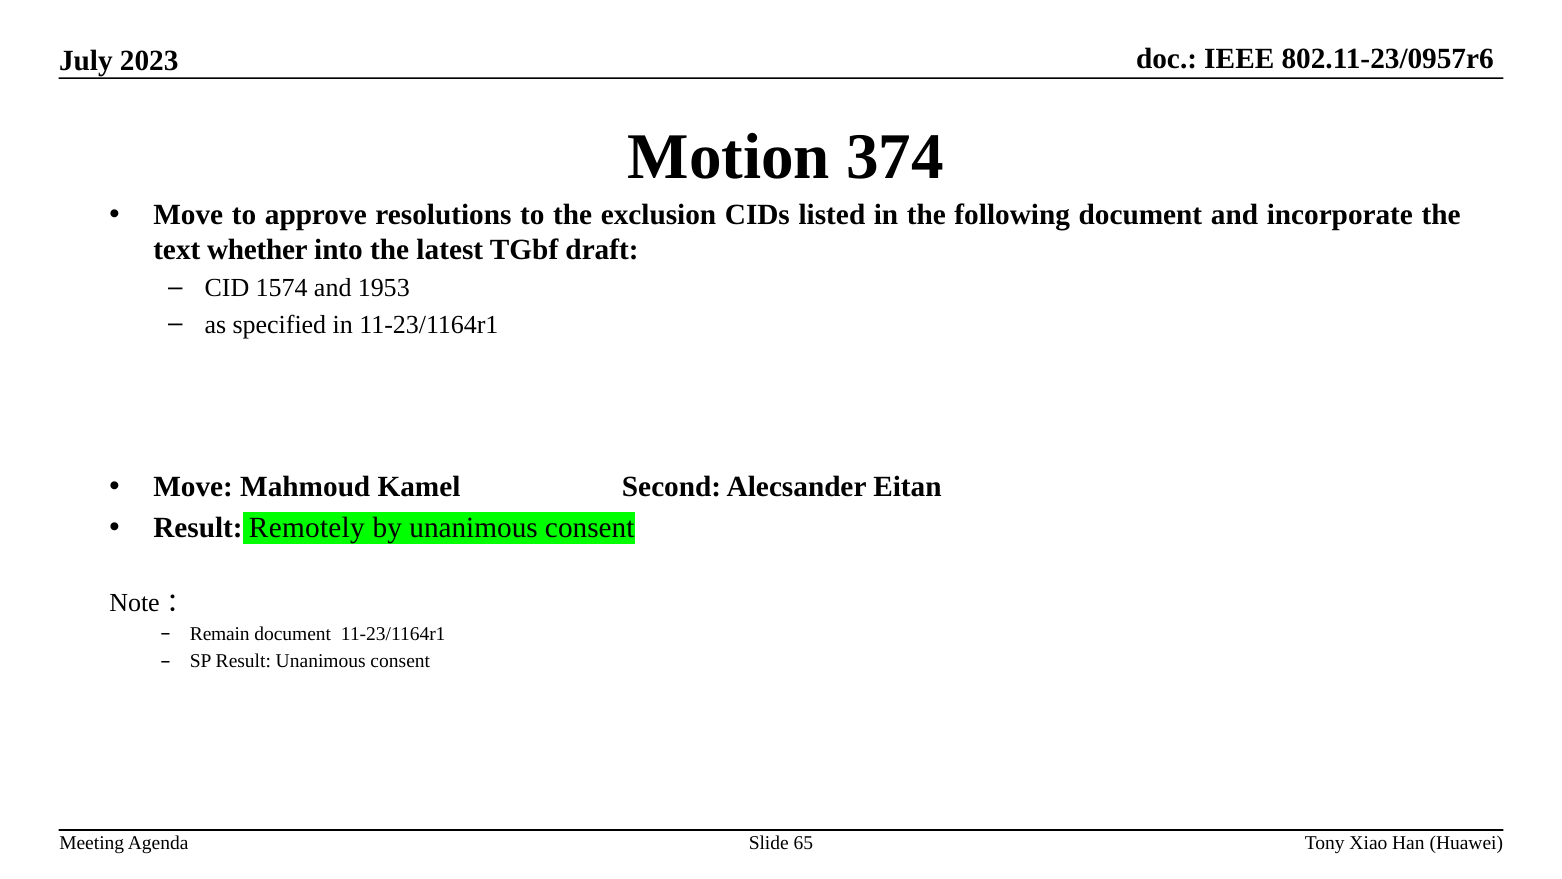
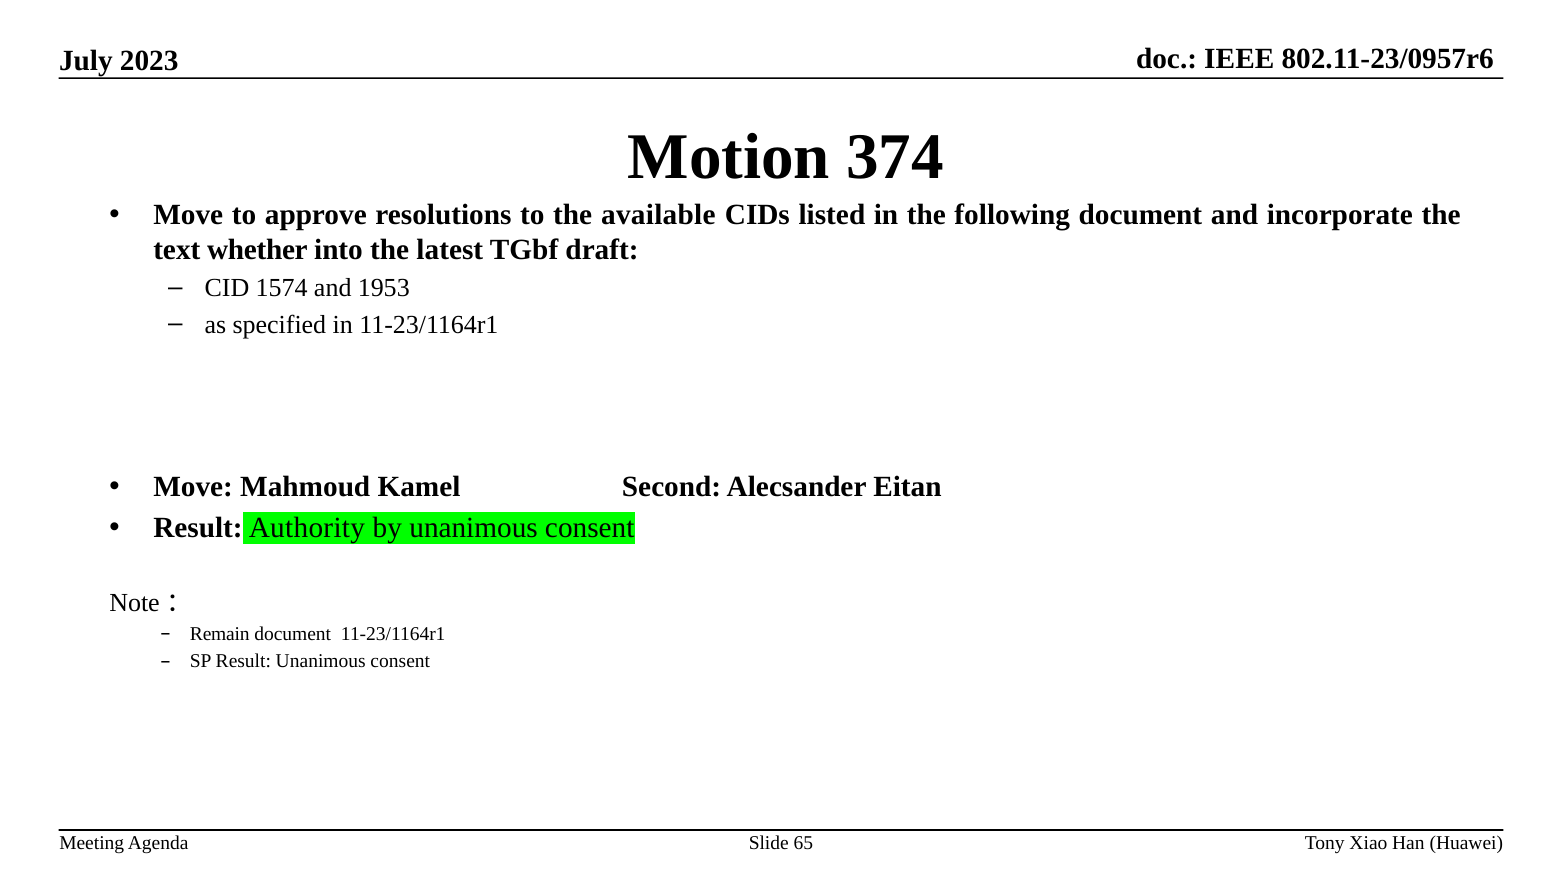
exclusion: exclusion -> available (658, 215)
Remotely: Remotely -> Authority (307, 528)
